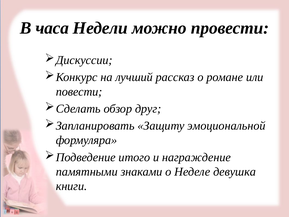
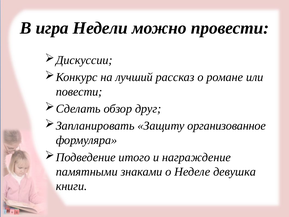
часа: часа -> игра (52, 28)
эмоциональной: эмоциональной -> организованное (227, 126)
